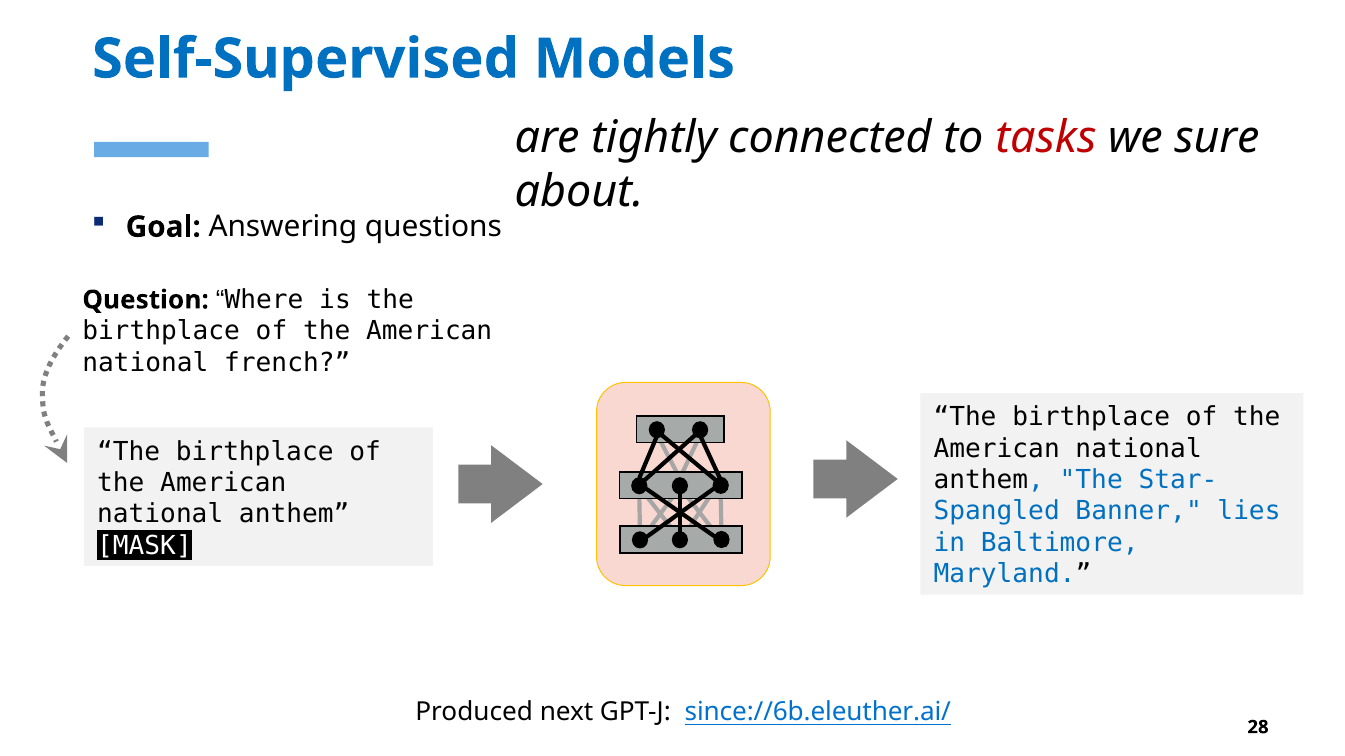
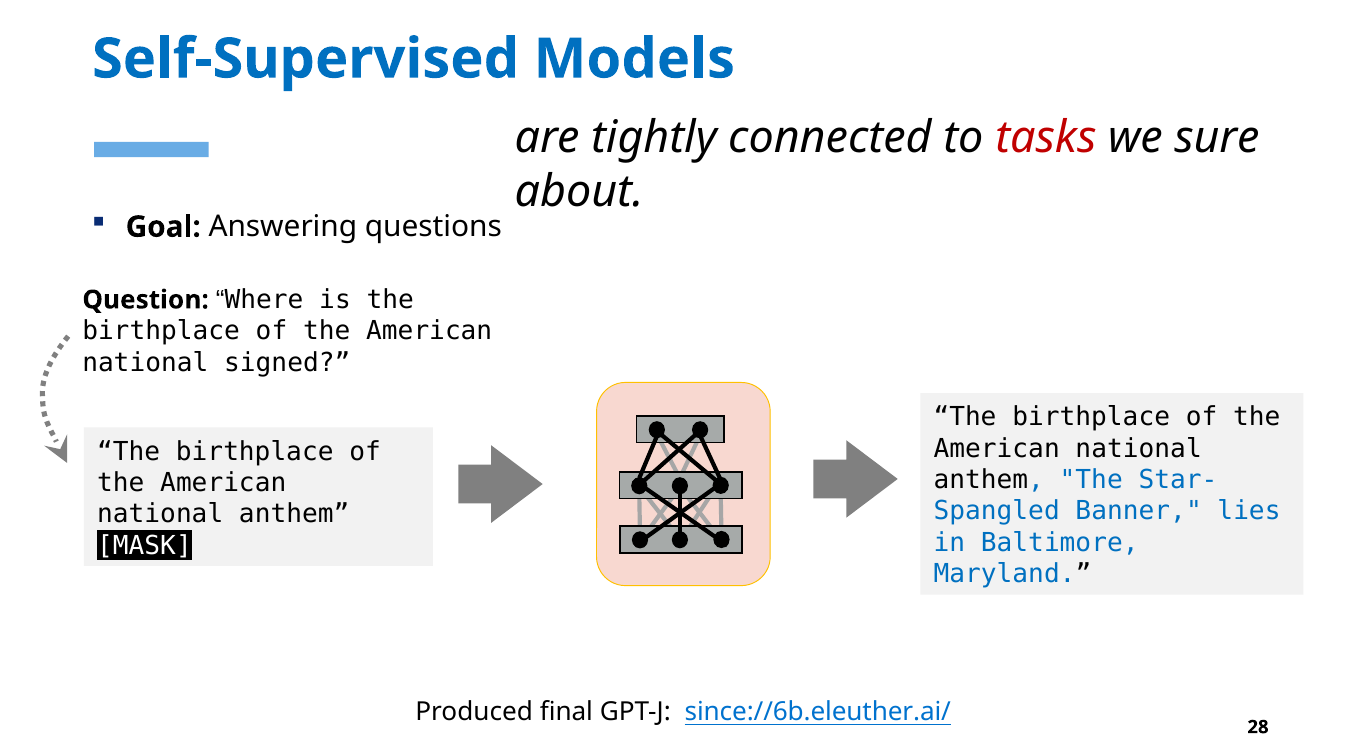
french: french -> signed (287, 363)
next: next -> final (566, 713)
